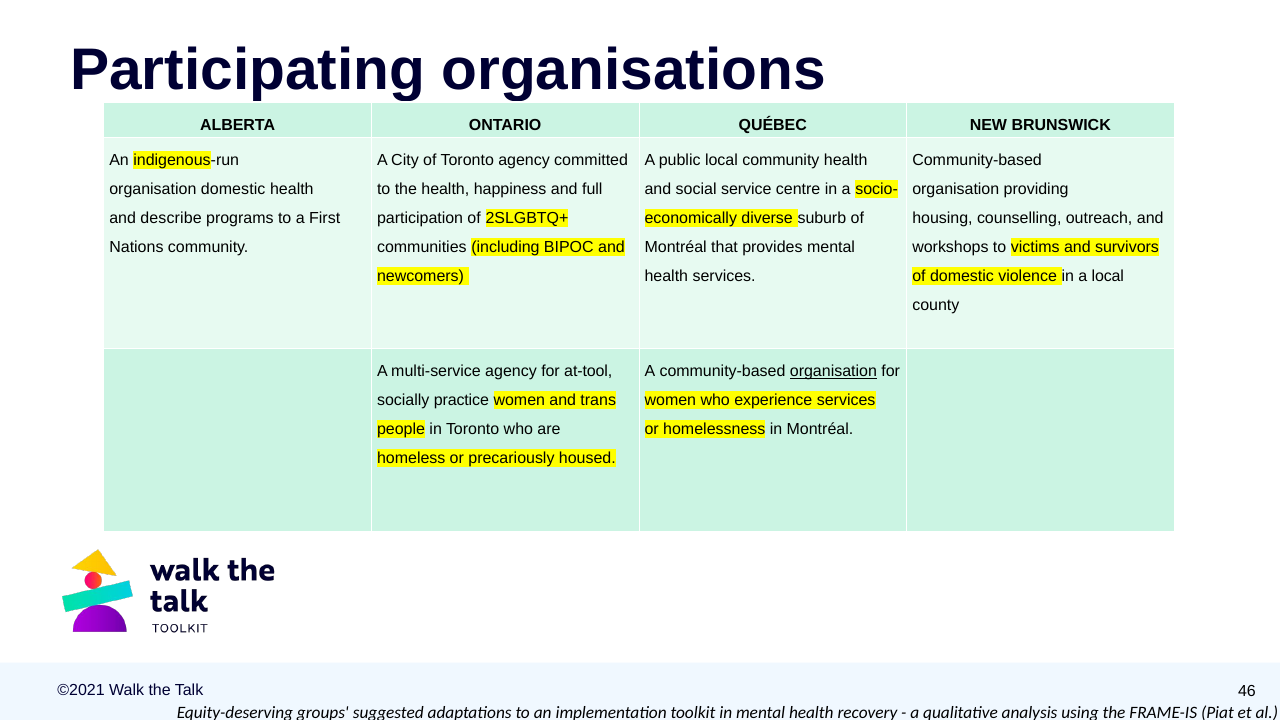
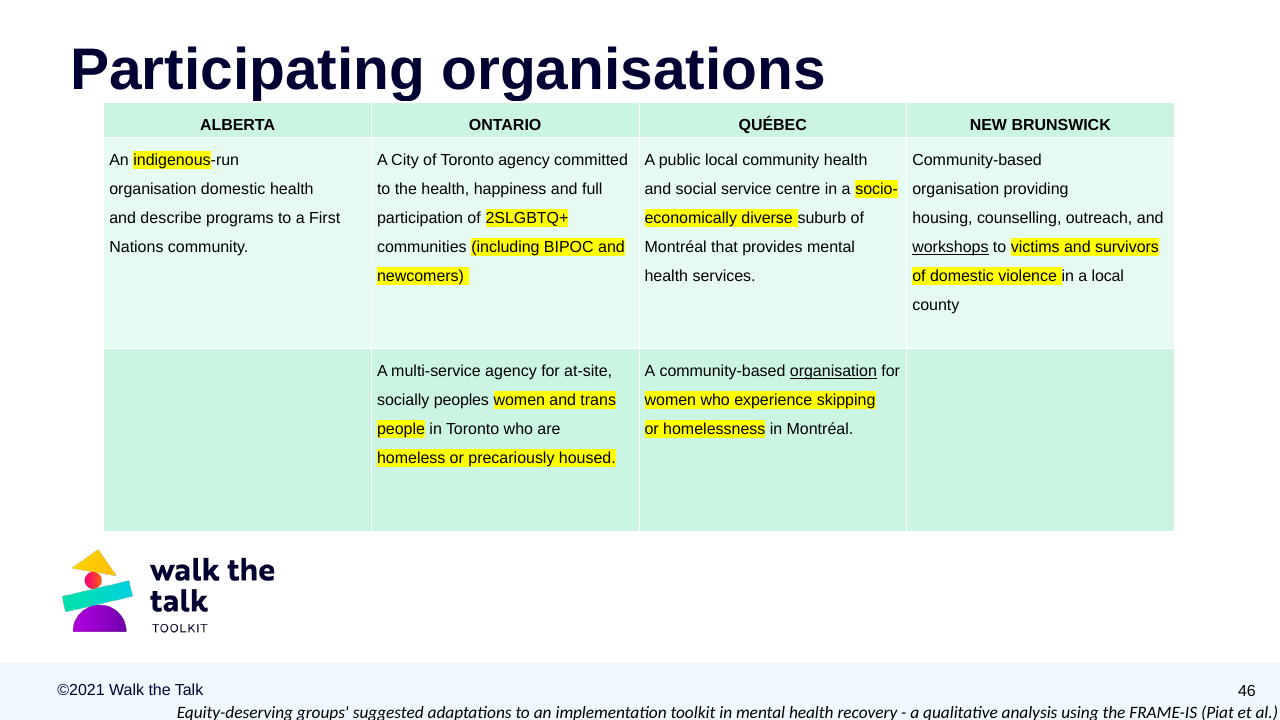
workshops underline: none -> present (950, 247)
at-tool: at-tool -> at-site (588, 372)
practice: practice -> peoples (461, 400)
experience services: services -> skipping (846, 400)
